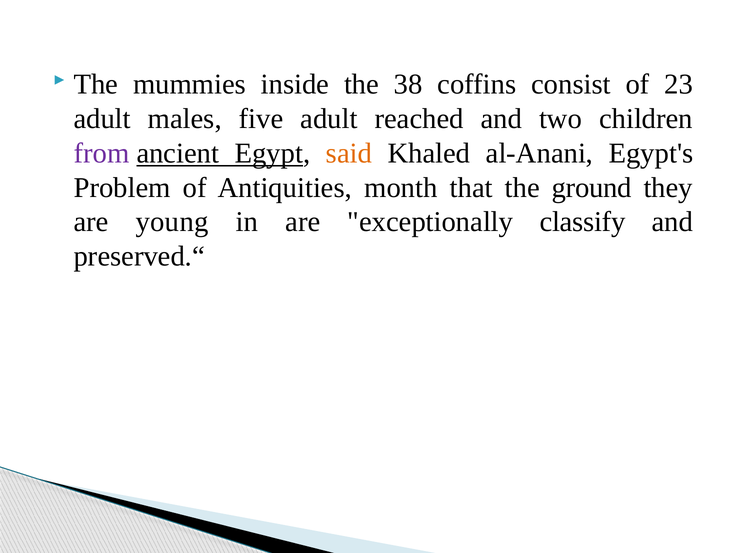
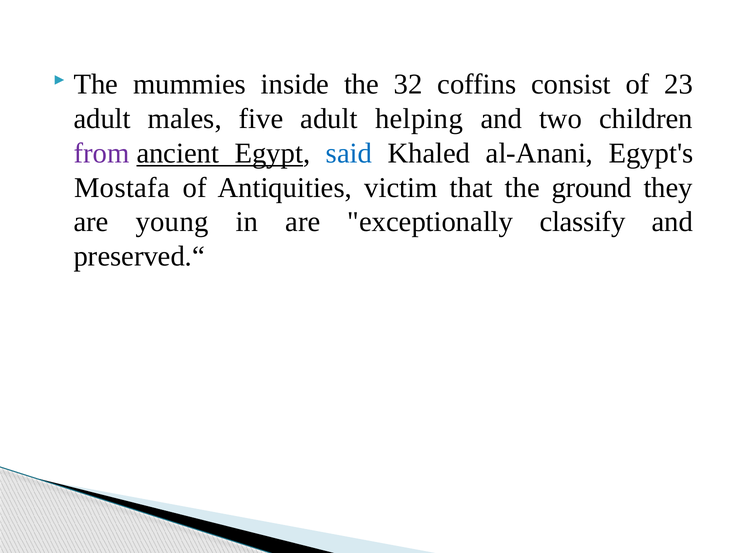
38: 38 -> 32 (408, 84)
reached: reached -> helping (419, 119)
said colour: orange -> blue (349, 153)
Problem: Problem -> Mostafa (122, 188)
month: month -> victim (401, 188)
